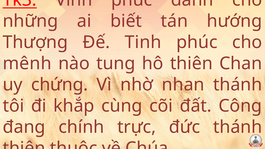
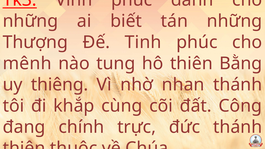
tán hướng: hướng -> những (234, 21)
Chan: Chan -> Bằng (241, 63)
chứng: chứng -> thiêng (60, 85)
